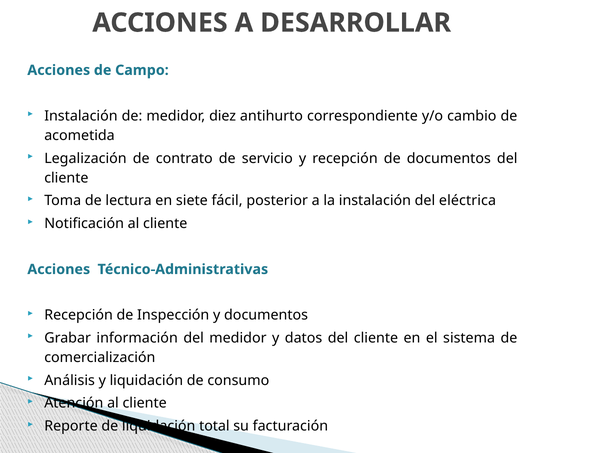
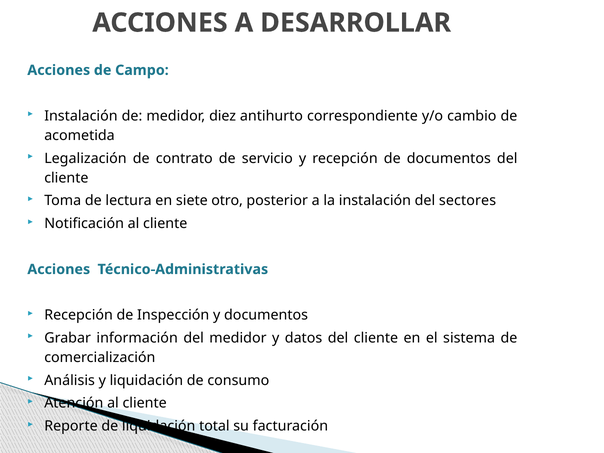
fácil: fácil -> otro (227, 201)
eléctrica: eléctrica -> sectores (468, 201)
